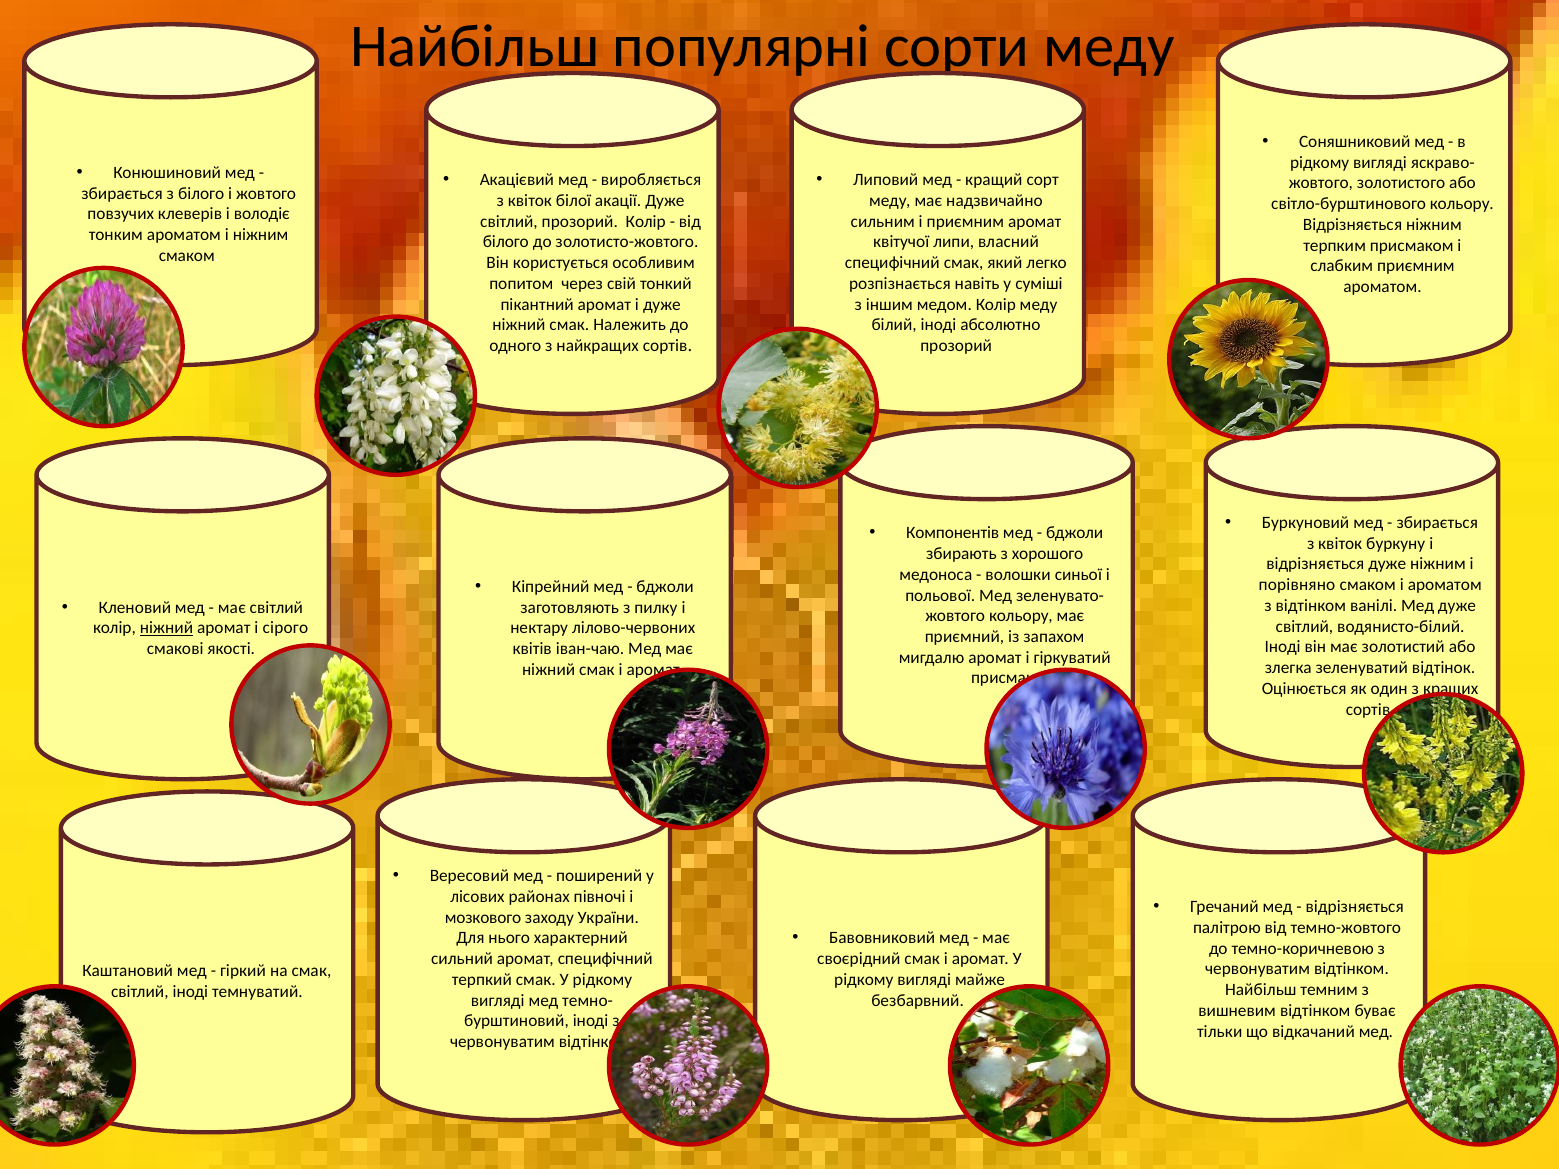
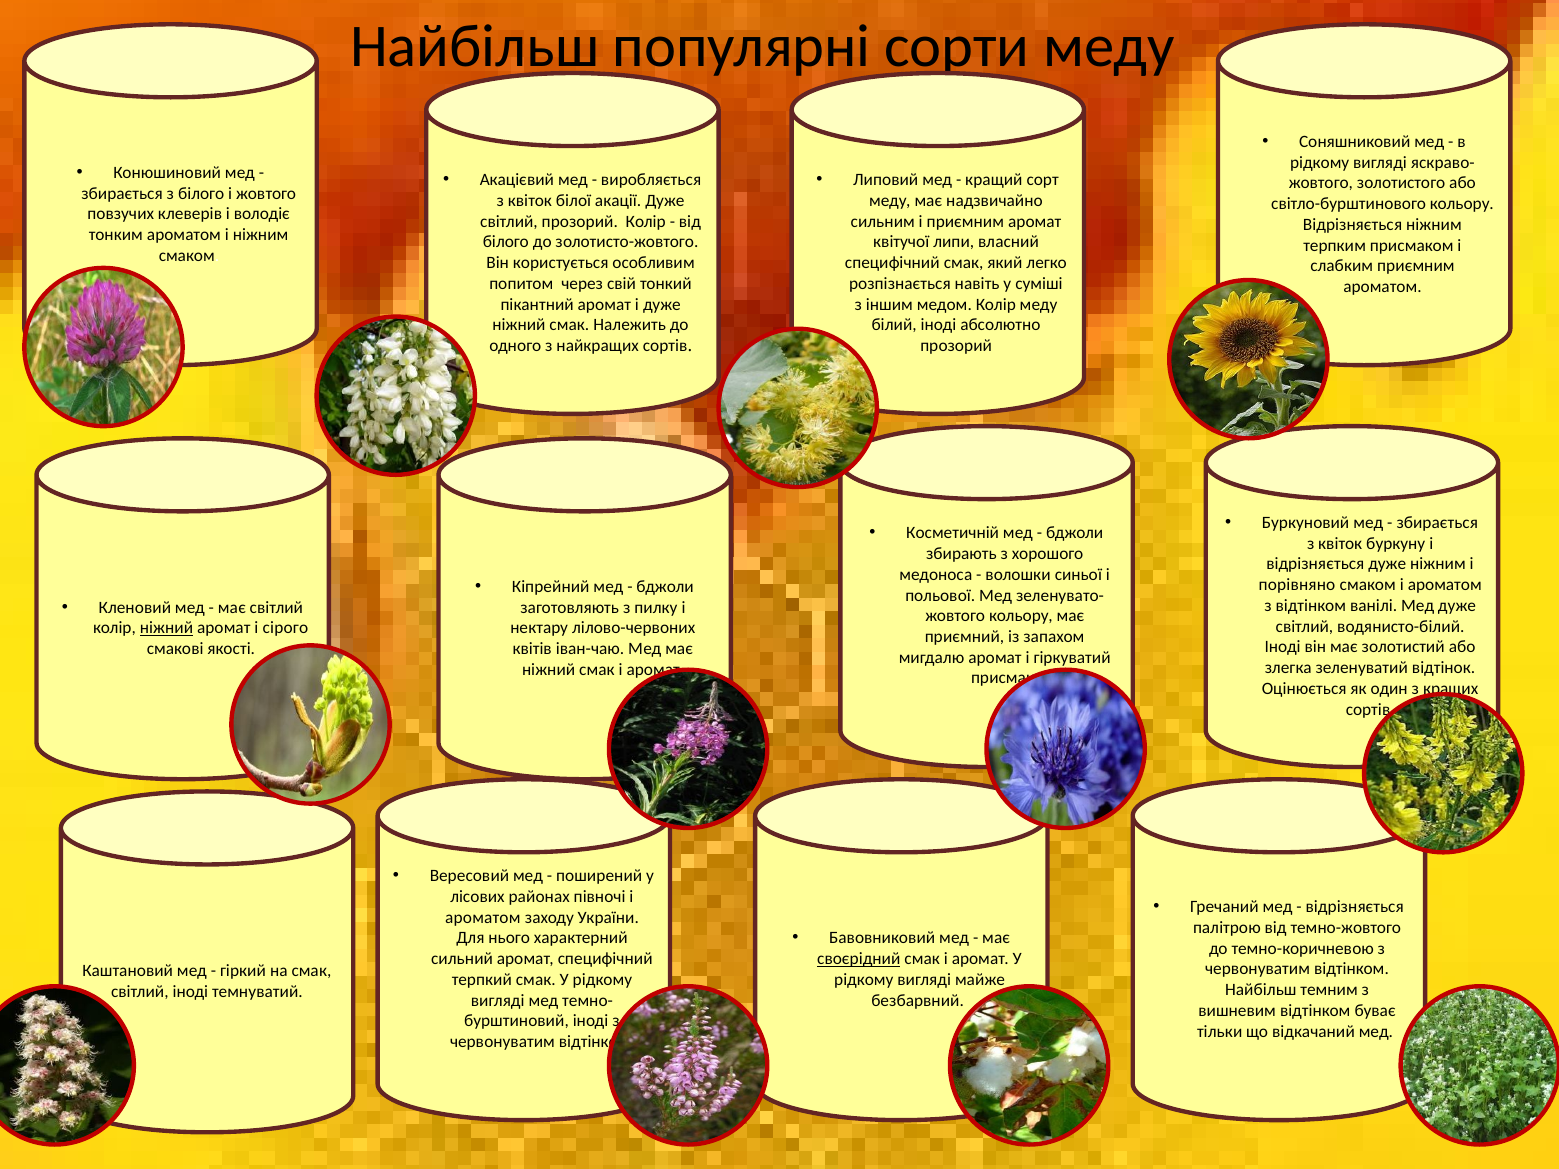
Компонентів: Компонентів -> Косметичній (953, 533)
мозкового: мозкового -> ароматом (483, 918)
своєрідний underline: none -> present (859, 959)
